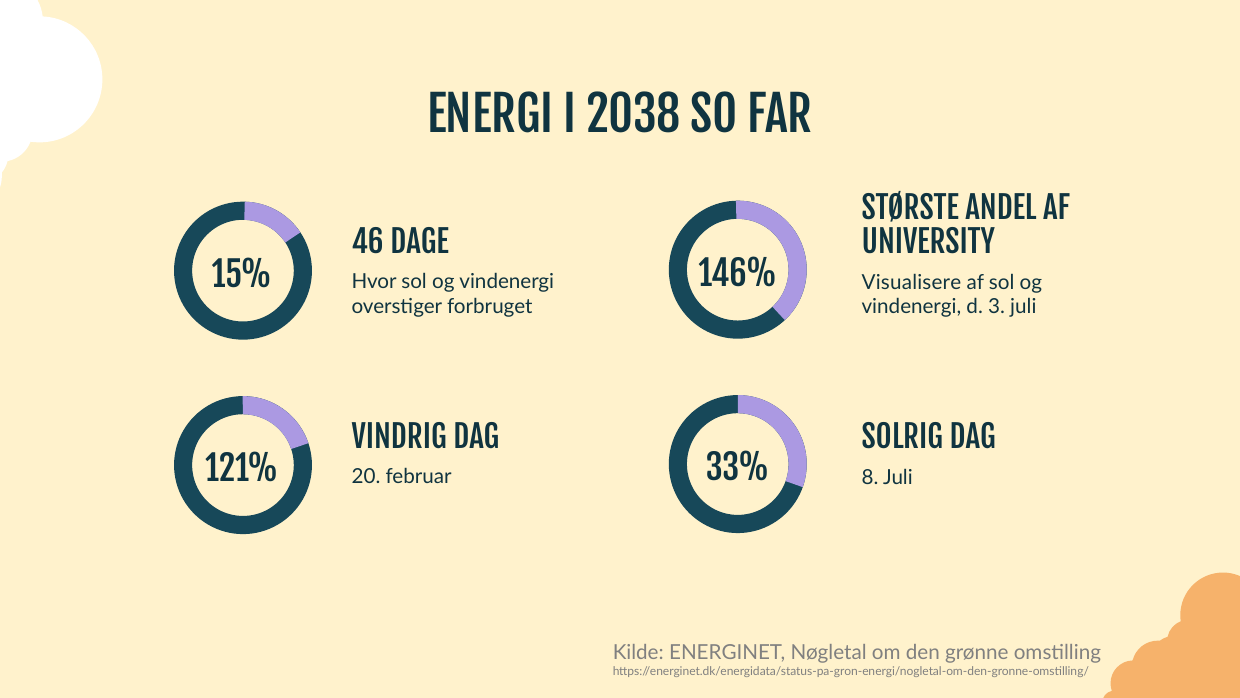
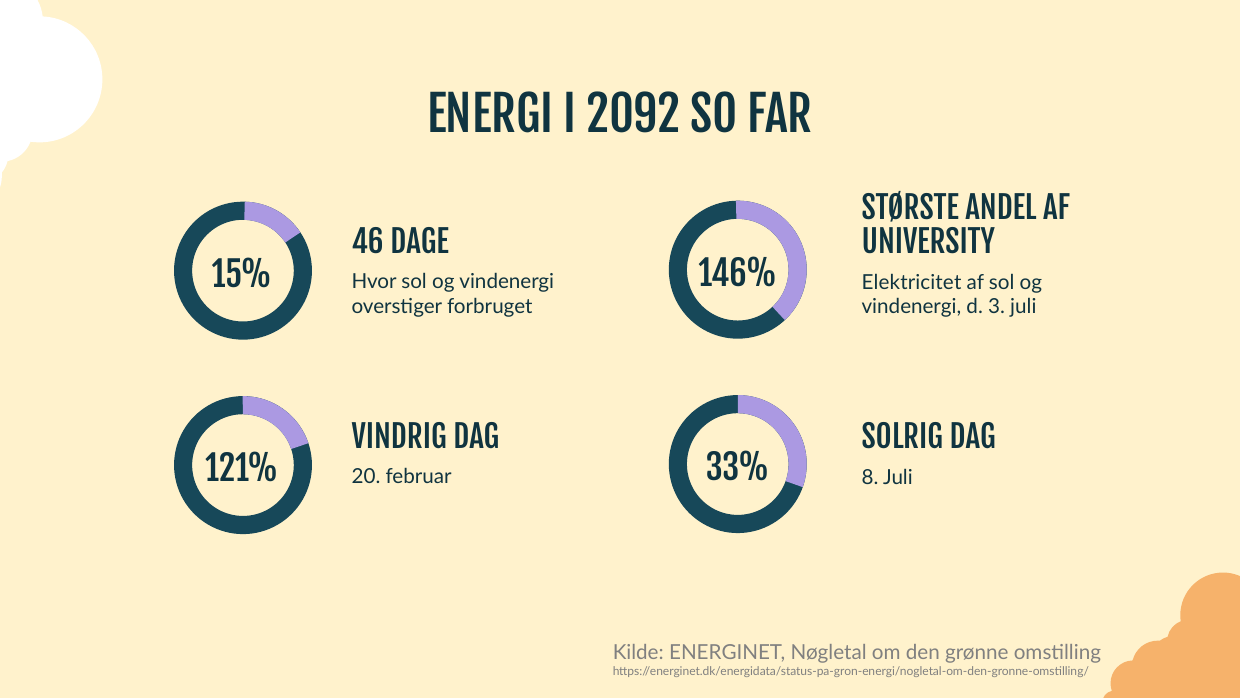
2038: 2038 -> 2092 (634, 117)
Visualisere: Visualisere -> Elektricitet (912, 282)
